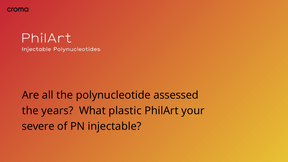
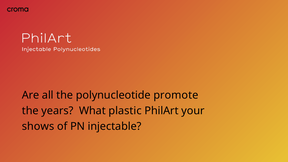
assessed: assessed -> promote (176, 95)
severe: severe -> shows (38, 126)
